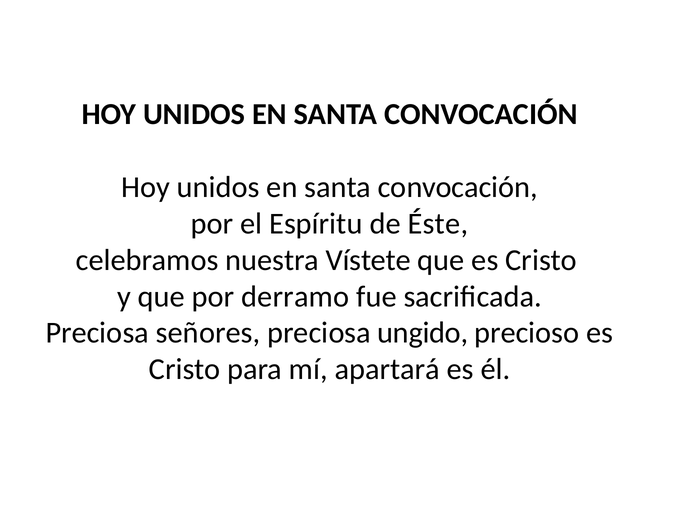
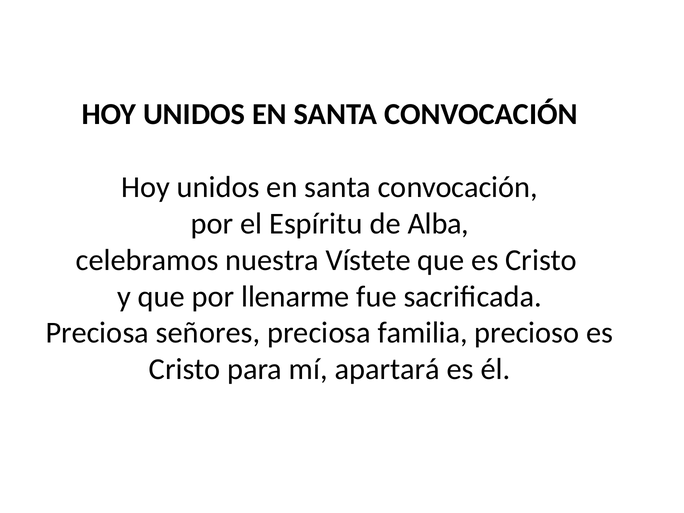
Éste: Éste -> Alba (438, 223)
derramo: derramo -> llenarme (295, 296)
ungido: ungido -> familia (423, 333)
